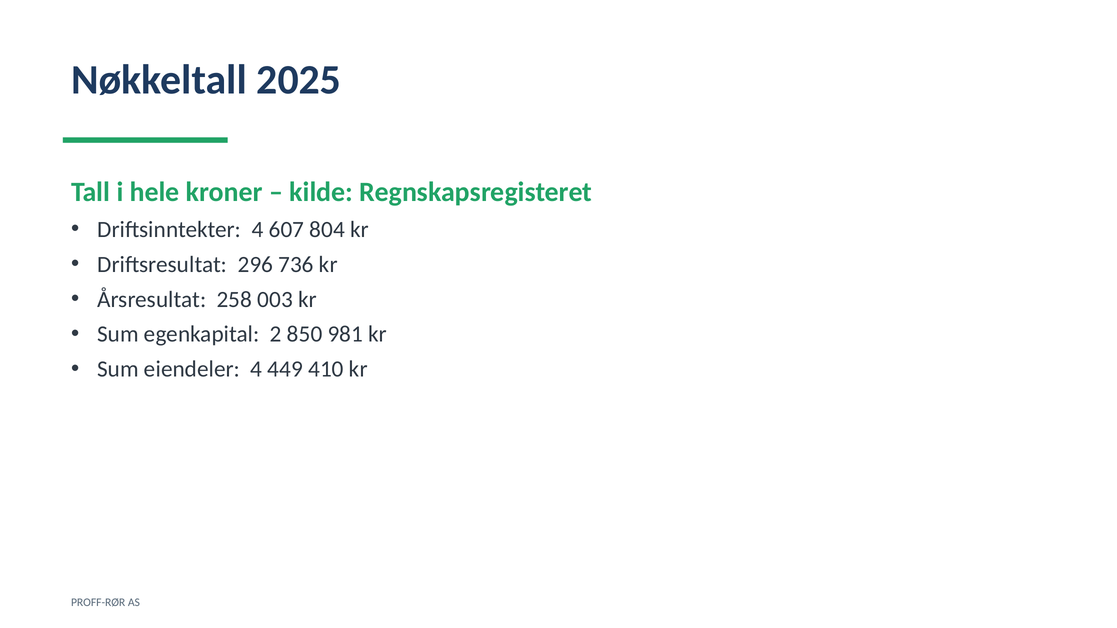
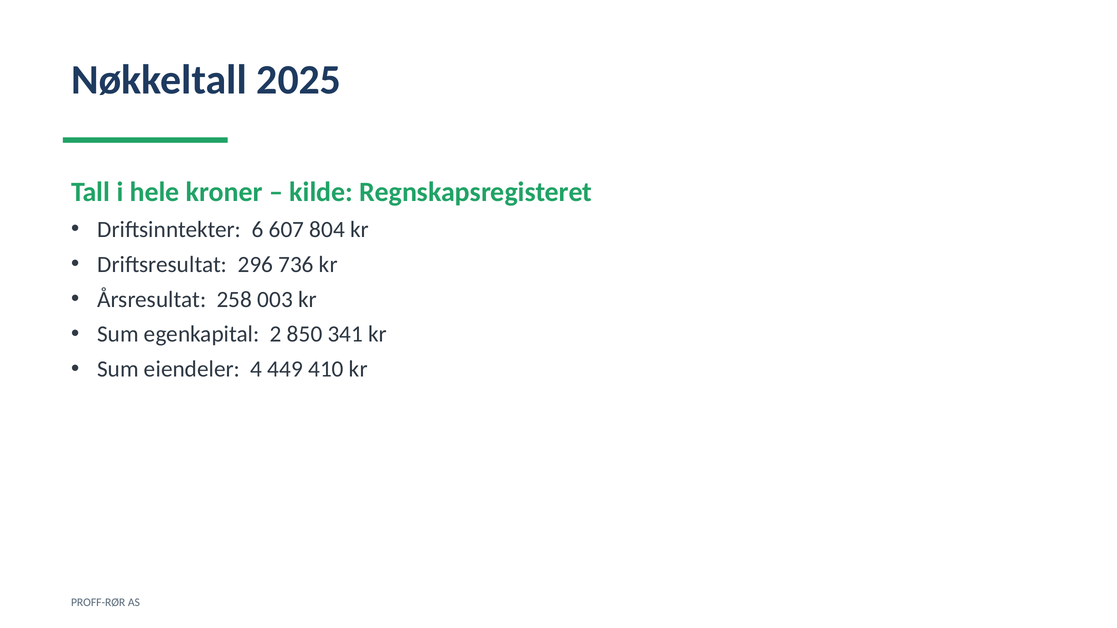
Driftsinntekter 4: 4 -> 6 (258, 230)
981: 981 -> 341 (345, 334)
